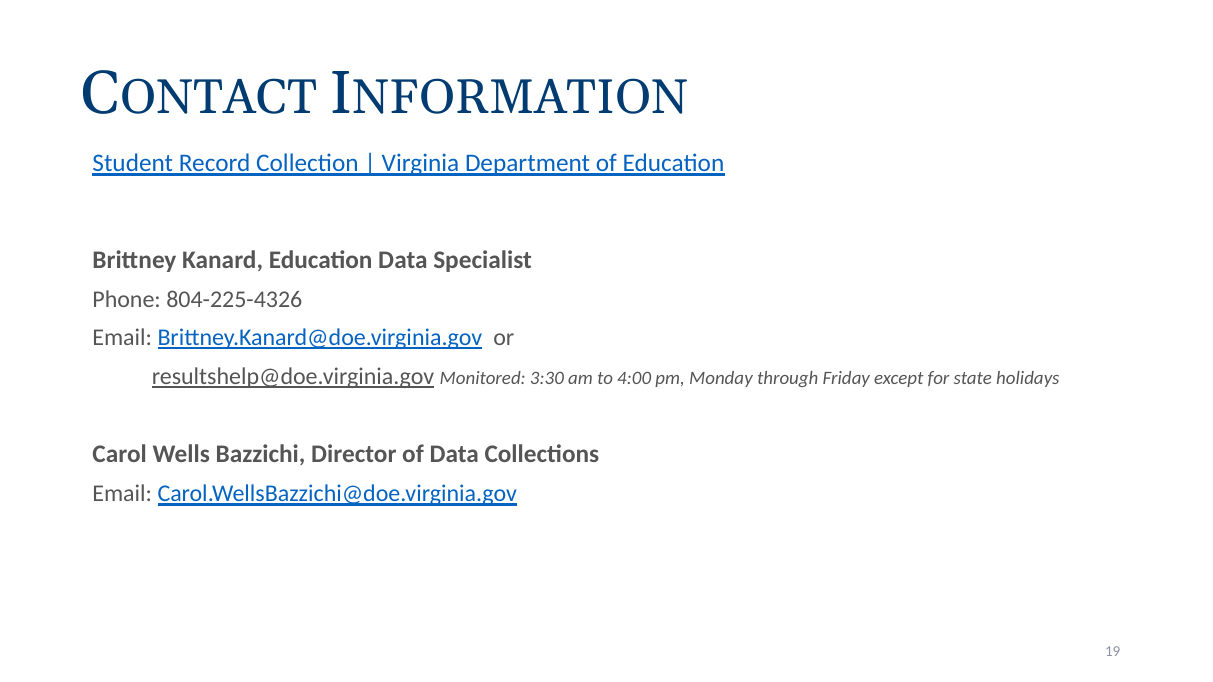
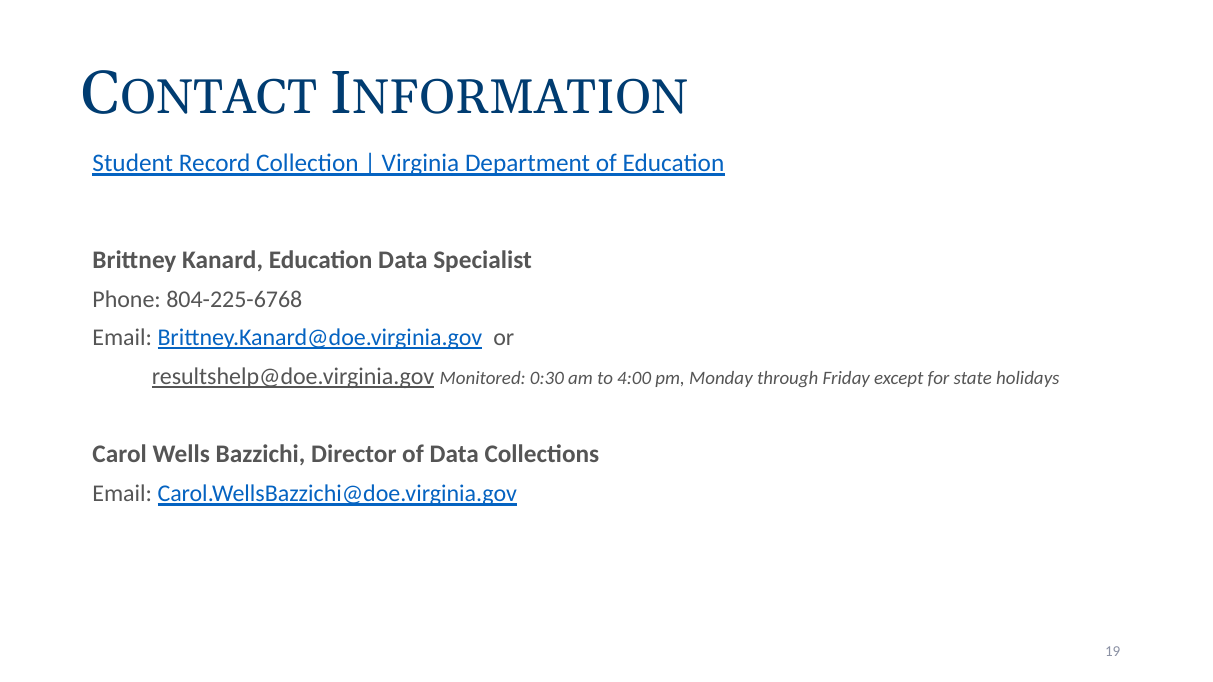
804-225-4326: 804-225-4326 -> 804-225-6768 (234, 299)
3:30: 3:30 -> 0:30 (547, 379)
